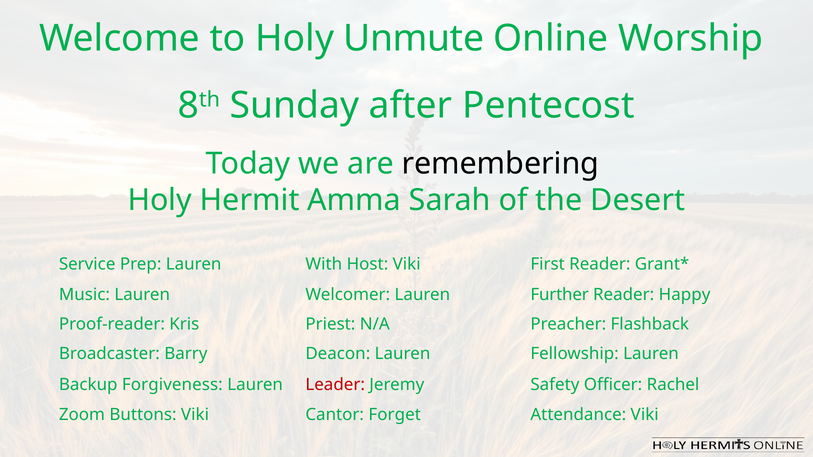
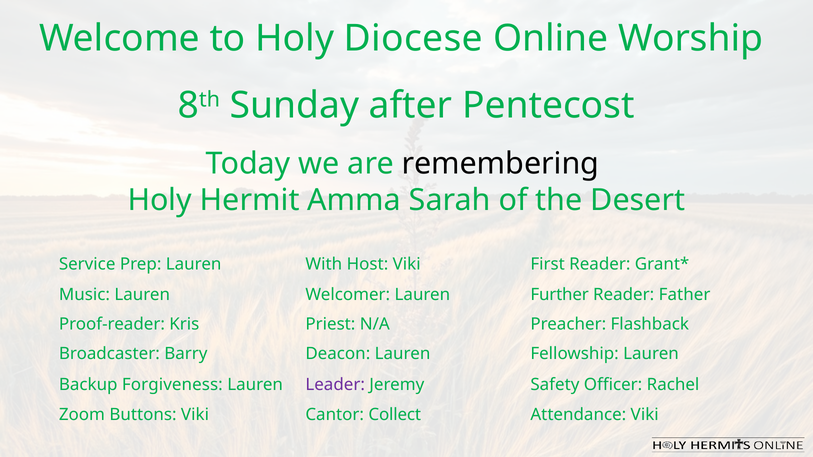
Unmute: Unmute -> Diocese (413, 38)
Happy: Happy -> Father (685, 295)
Leader colour: red -> purple (335, 385)
Forget: Forget -> Collect (395, 415)
